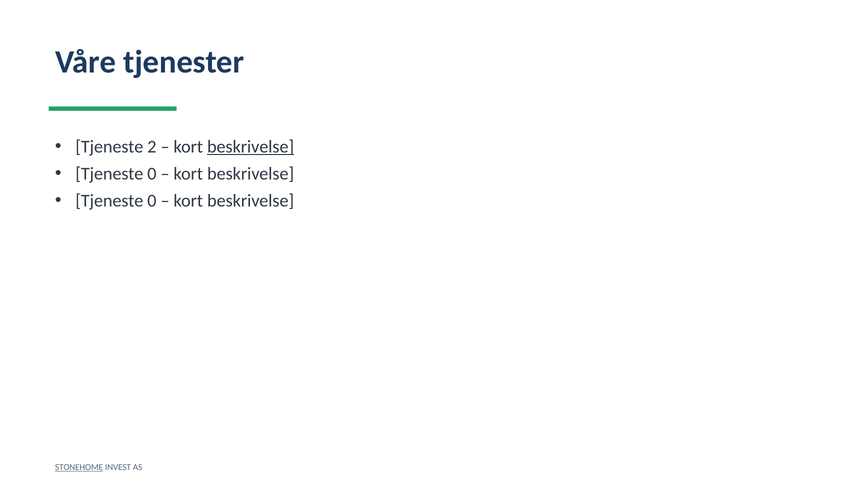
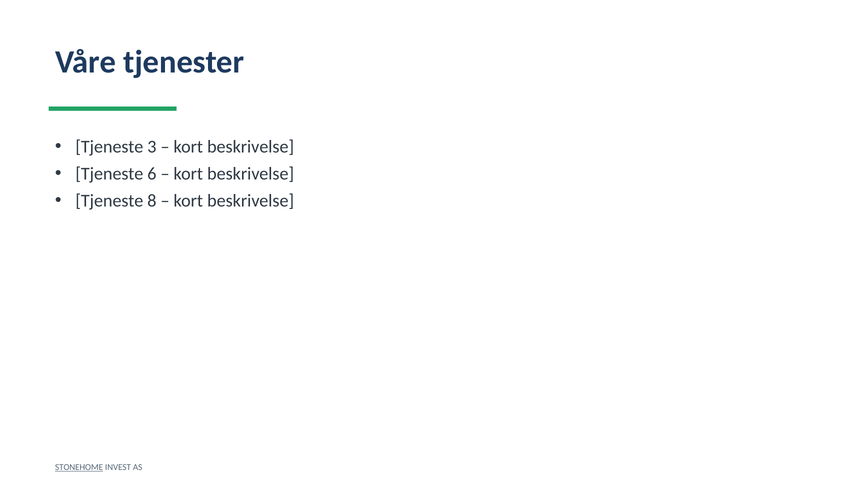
2: 2 -> 3 (152, 147)
beskrivelse underline: present -> none (251, 147)
0: 0 -> 6 (152, 174)
0: 0 -> 8 (152, 201)
